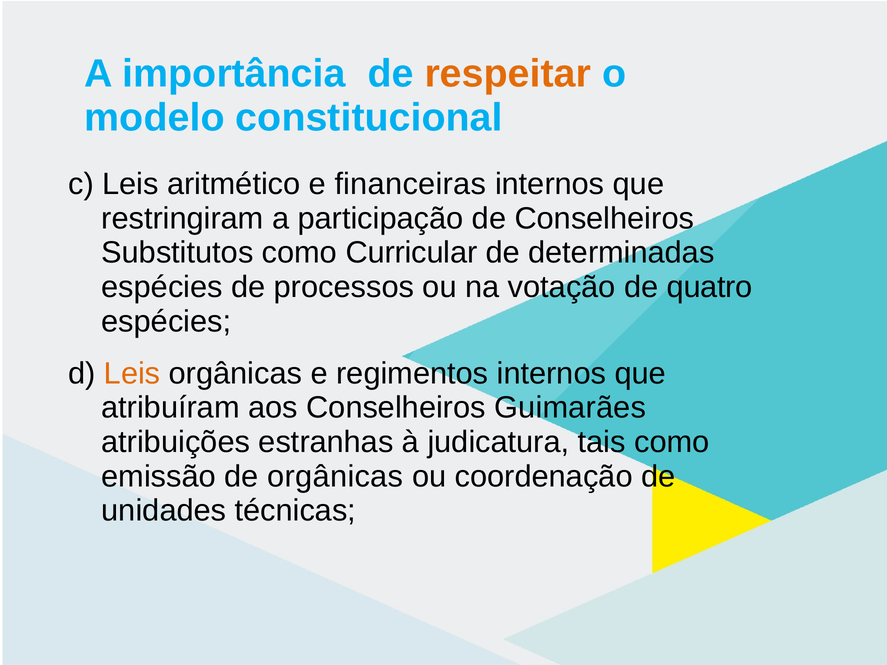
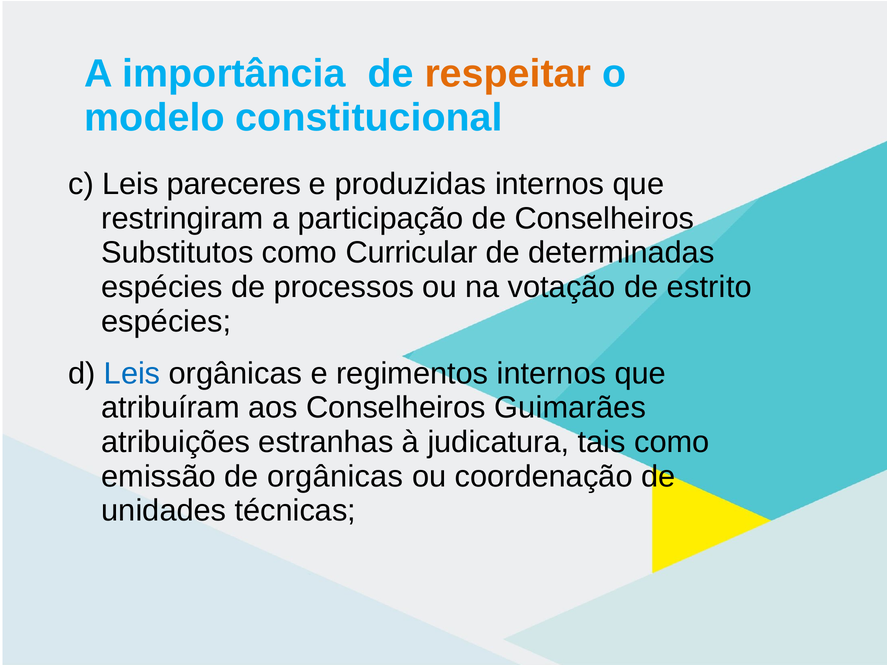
aritmético: aritmético -> pareceres (234, 184)
financeiras: financeiras -> produzidas (410, 184)
quatro: quatro -> estrito (709, 287)
Leis colour: orange -> blue (132, 374)
